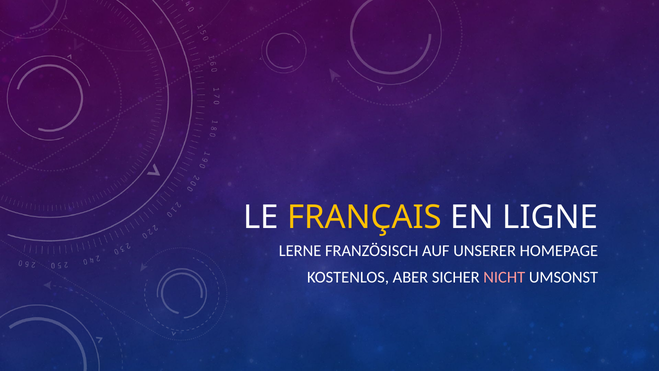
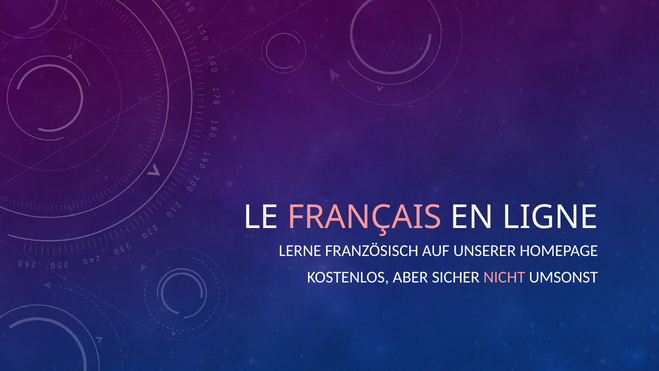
FRANÇAIS colour: yellow -> pink (365, 217)
